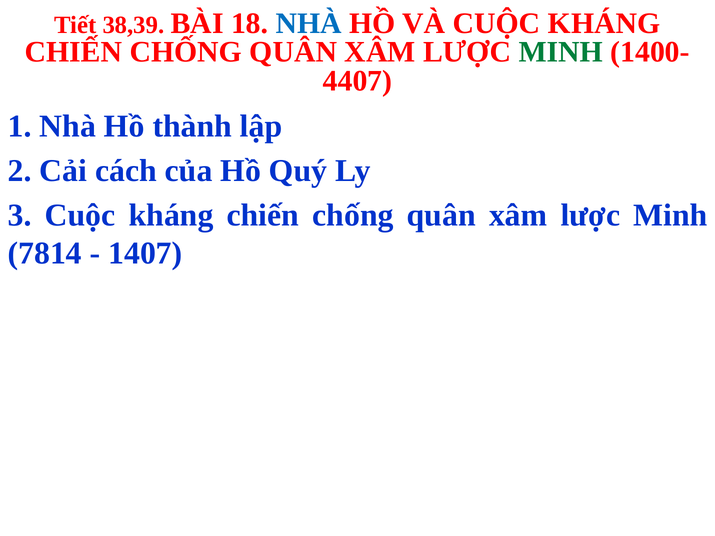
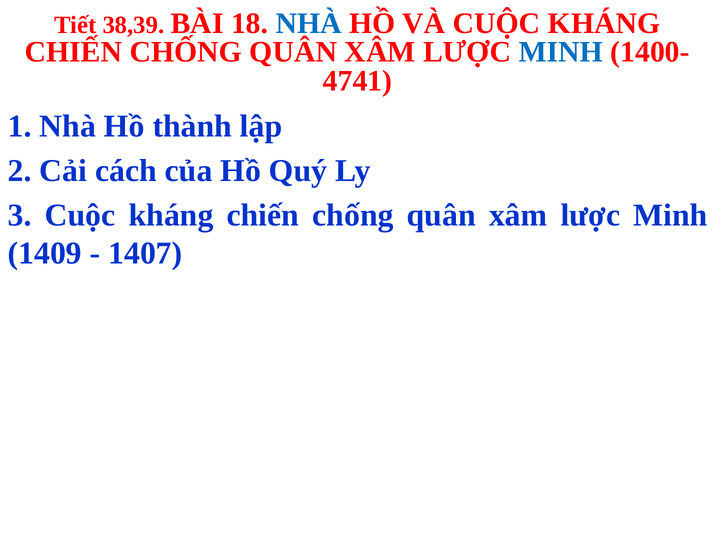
MINH colour: green -> blue (561, 52)
4407: 4407 -> 4741 (358, 81)
7814: 7814 -> 1409 (45, 253)
